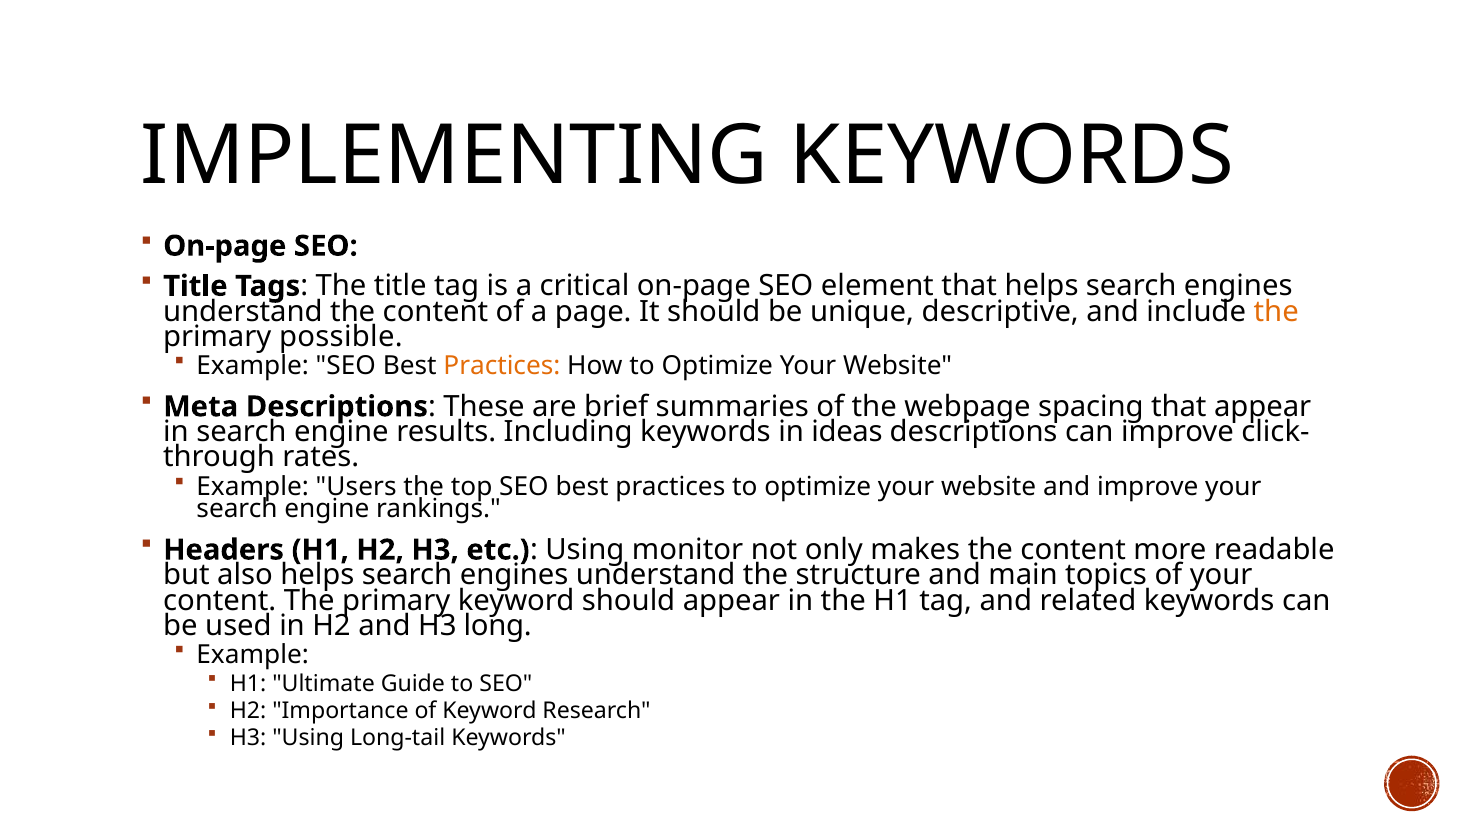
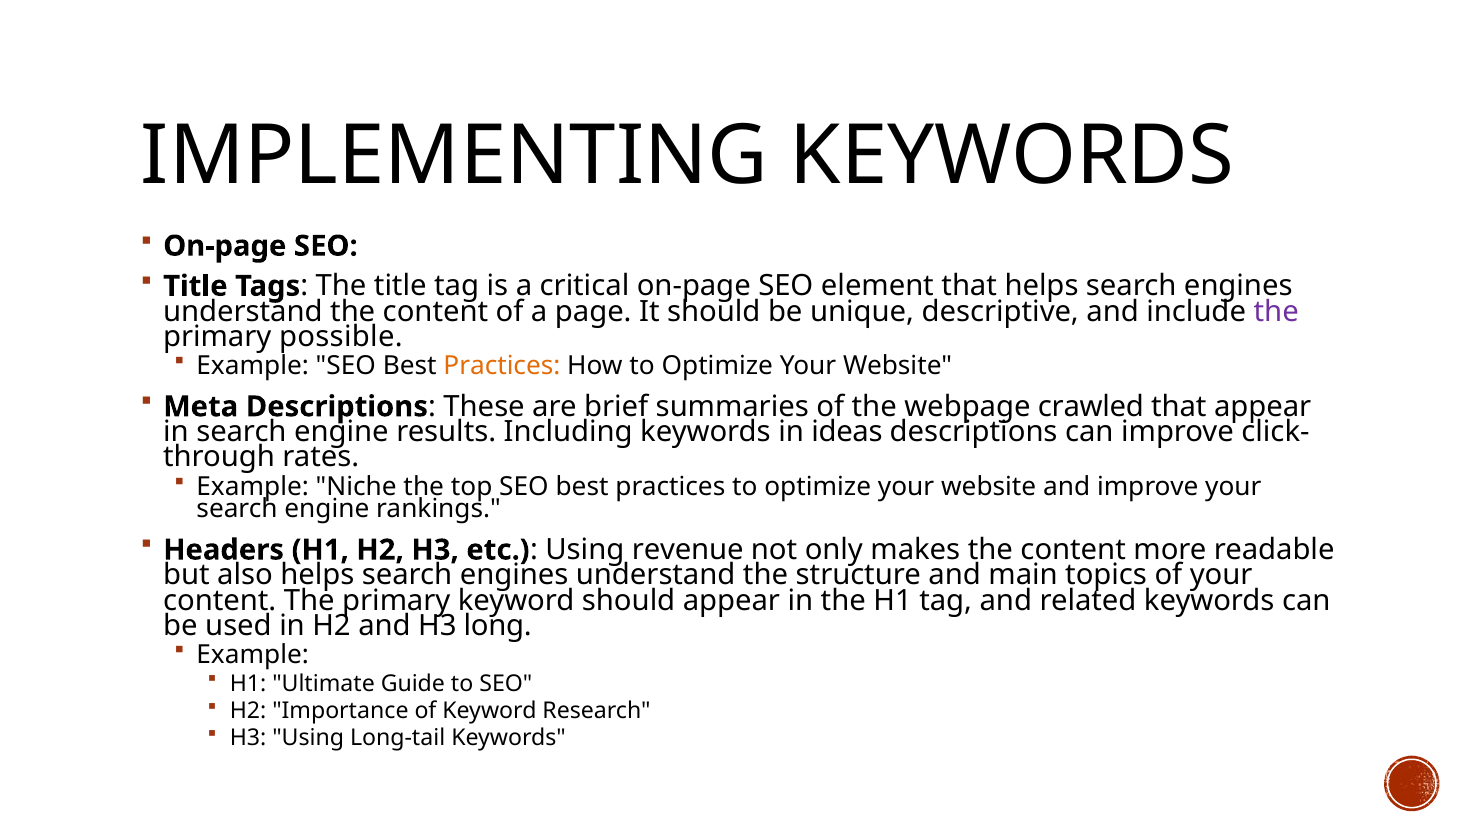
the colour: orange -> purple (1276, 312)
spacing: spacing -> crawled (1091, 407)
Users: Users -> Niche (356, 487)
monitor: monitor -> revenue (688, 550)
